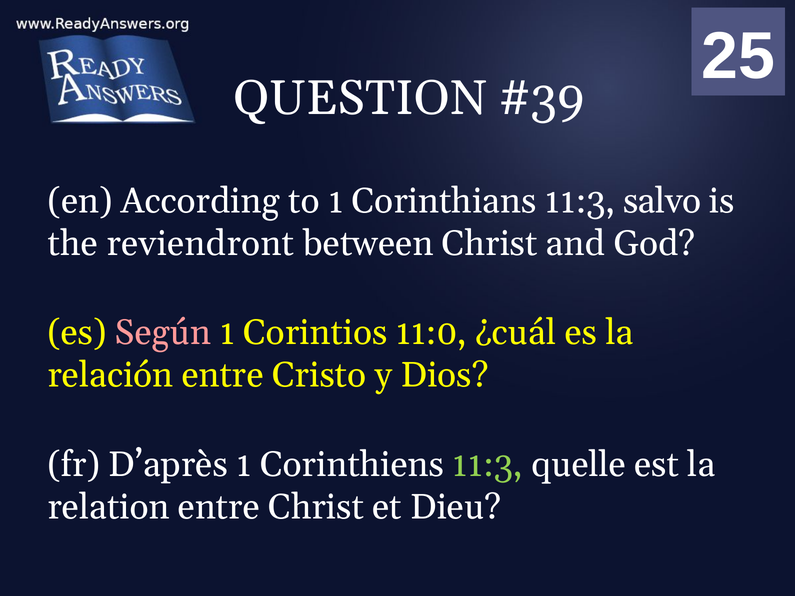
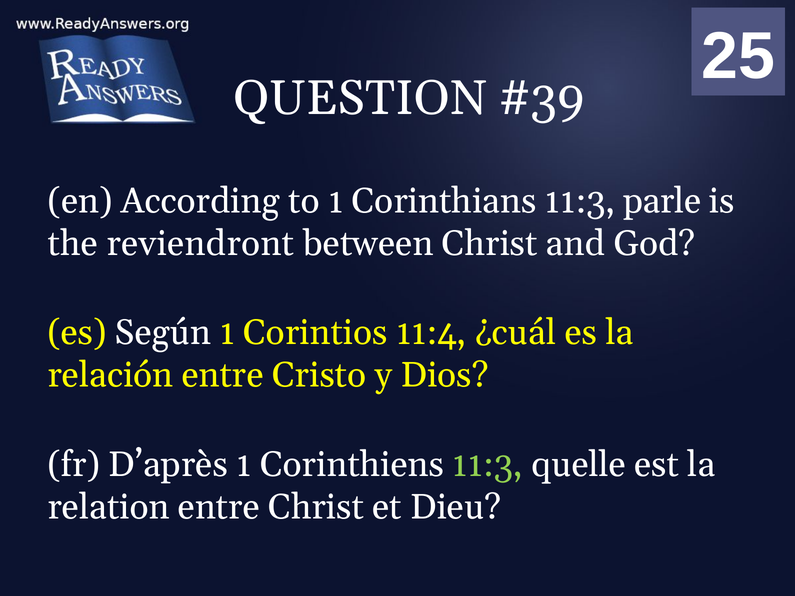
salvo: salvo -> parle (662, 201)
Según colour: pink -> white (163, 333)
11:0: 11:0 -> 11:4 (431, 333)
